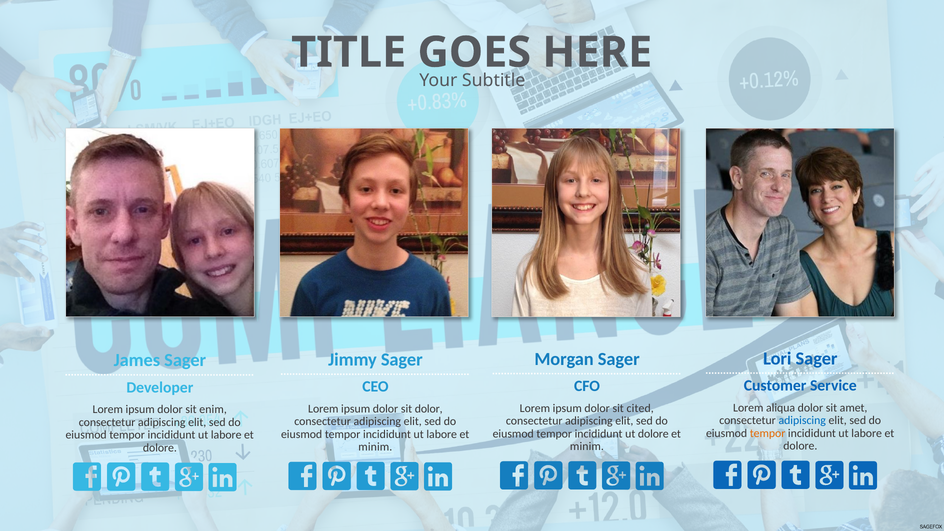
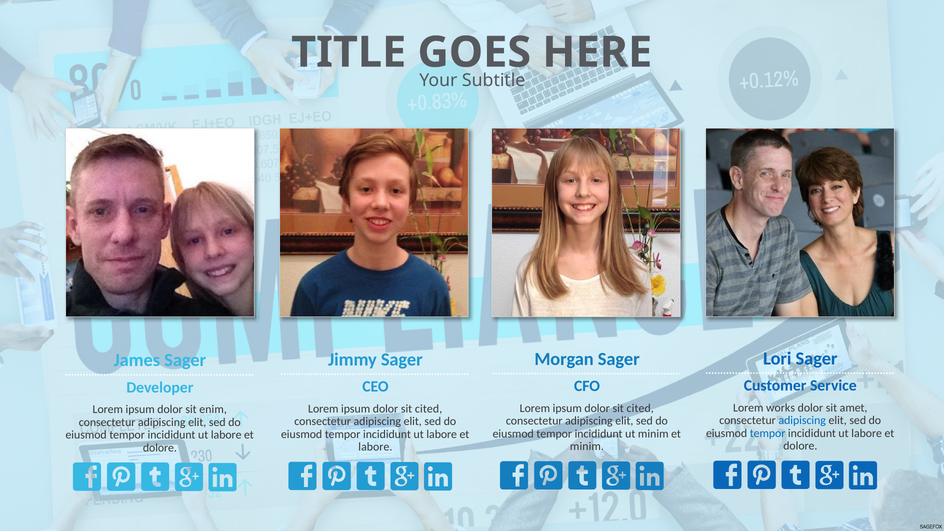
aliqua: aliqua -> works (781, 408)
dolor: dolor -> cited (429, 409)
tempor colour: orange -> blue (768, 433)
ut dolore: dolore -> minim (653, 434)
minim: minim -> labore (375, 447)
